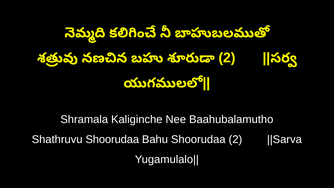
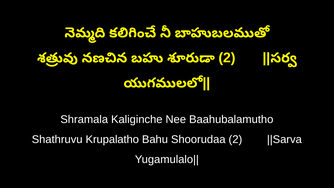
Shathruvu Shoorudaa: Shoorudaa -> Krupalatho (112, 139)
